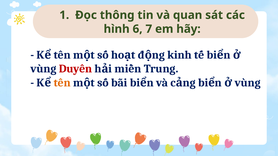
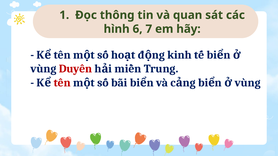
tên colour: orange -> red (62, 83)
